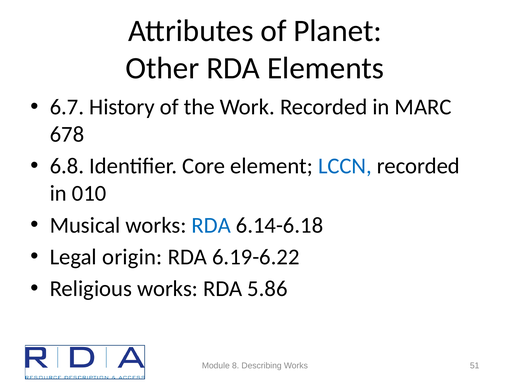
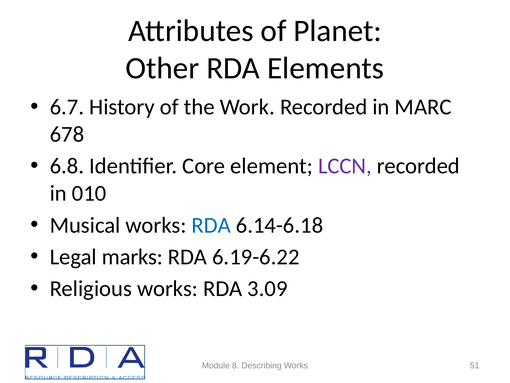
LCCN colour: blue -> purple (345, 166)
origin: origin -> marks (132, 257)
5.86: 5.86 -> 3.09 (267, 288)
